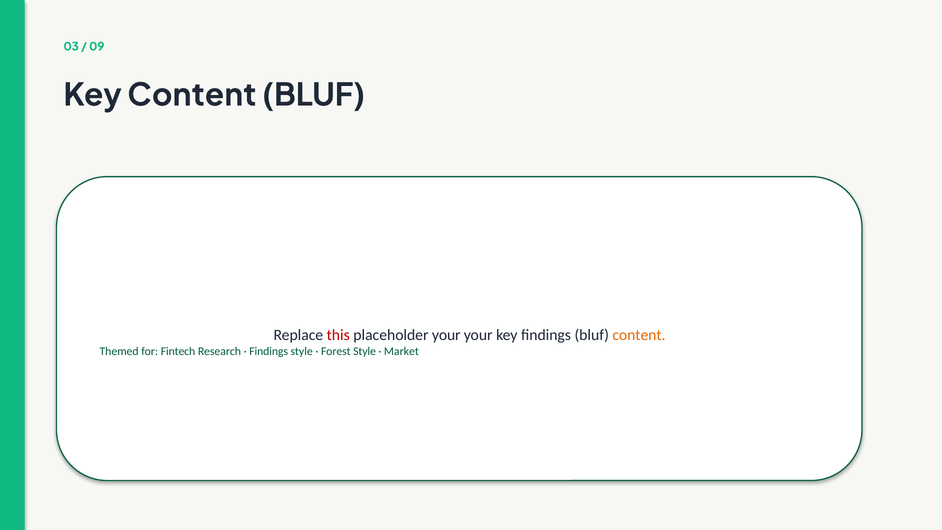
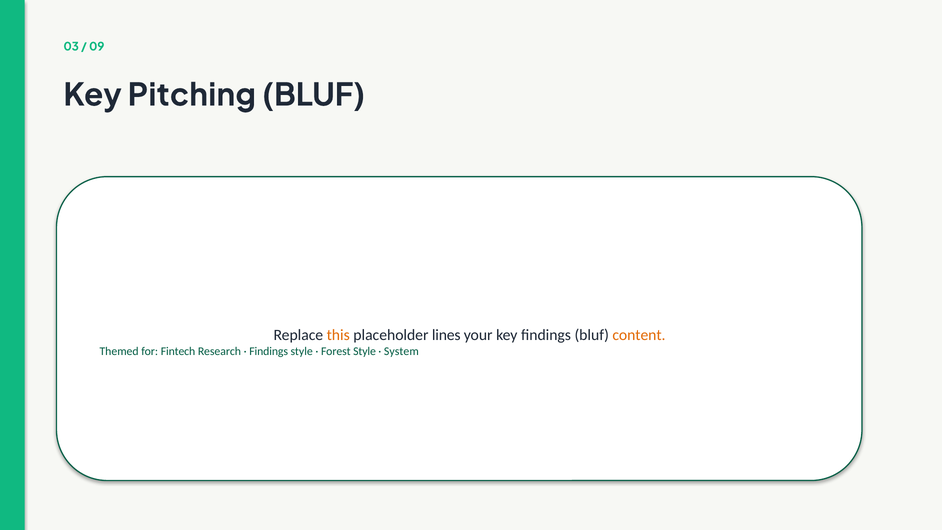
Key Content: Content -> Pitching (192, 95)
this colour: red -> orange (338, 335)
placeholder your: your -> lines (446, 335)
Market: Market -> System (401, 351)
